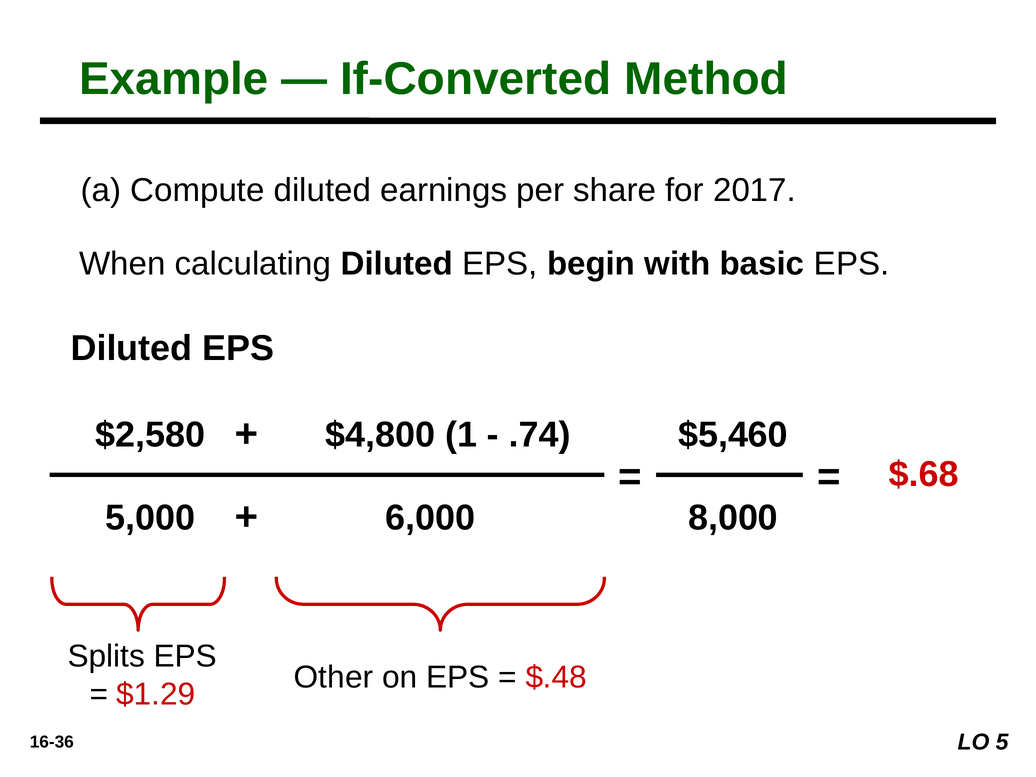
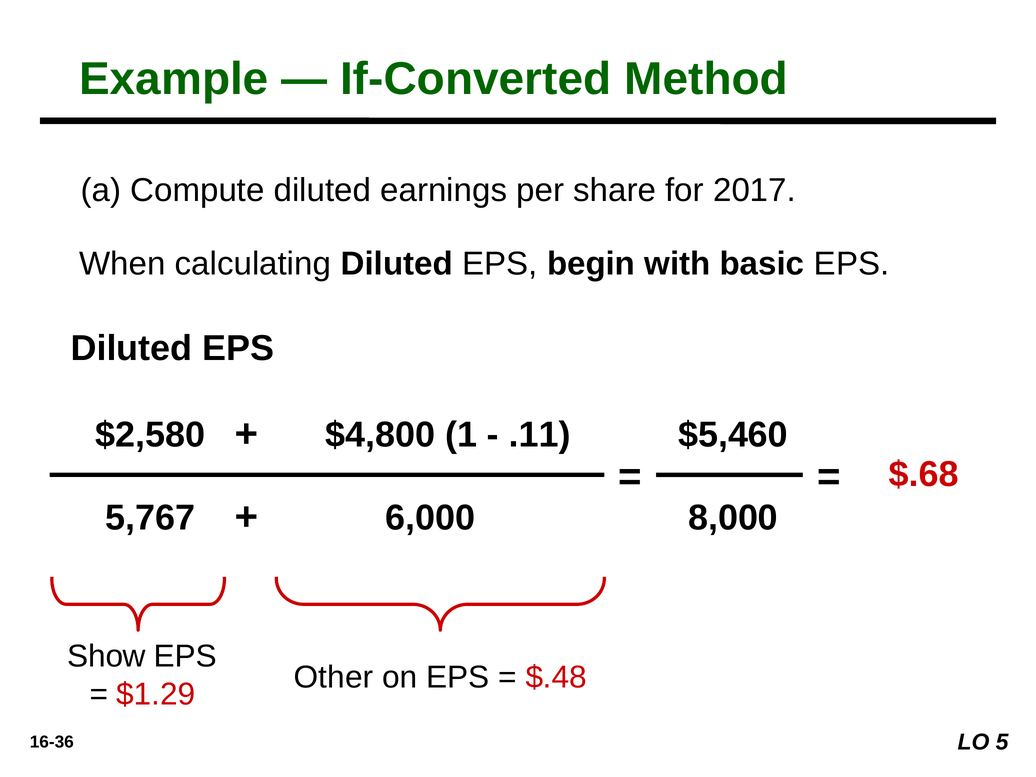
.74: .74 -> .11 (540, 435)
5,000: 5,000 -> 5,767 (150, 518)
Splits: Splits -> Show (107, 657)
